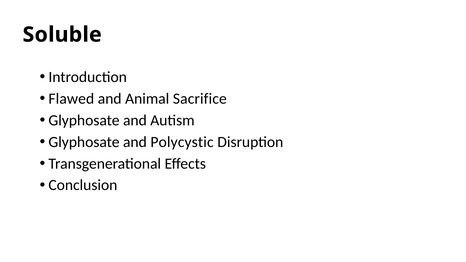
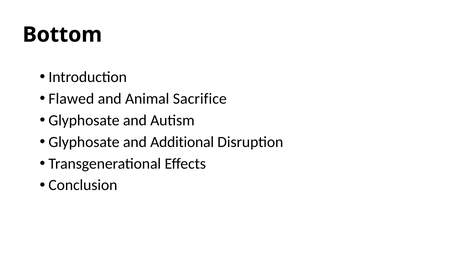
Soluble: Soluble -> Bottom (62, 35)
Polycystic: Polycystic -> Additional (182, 142)
